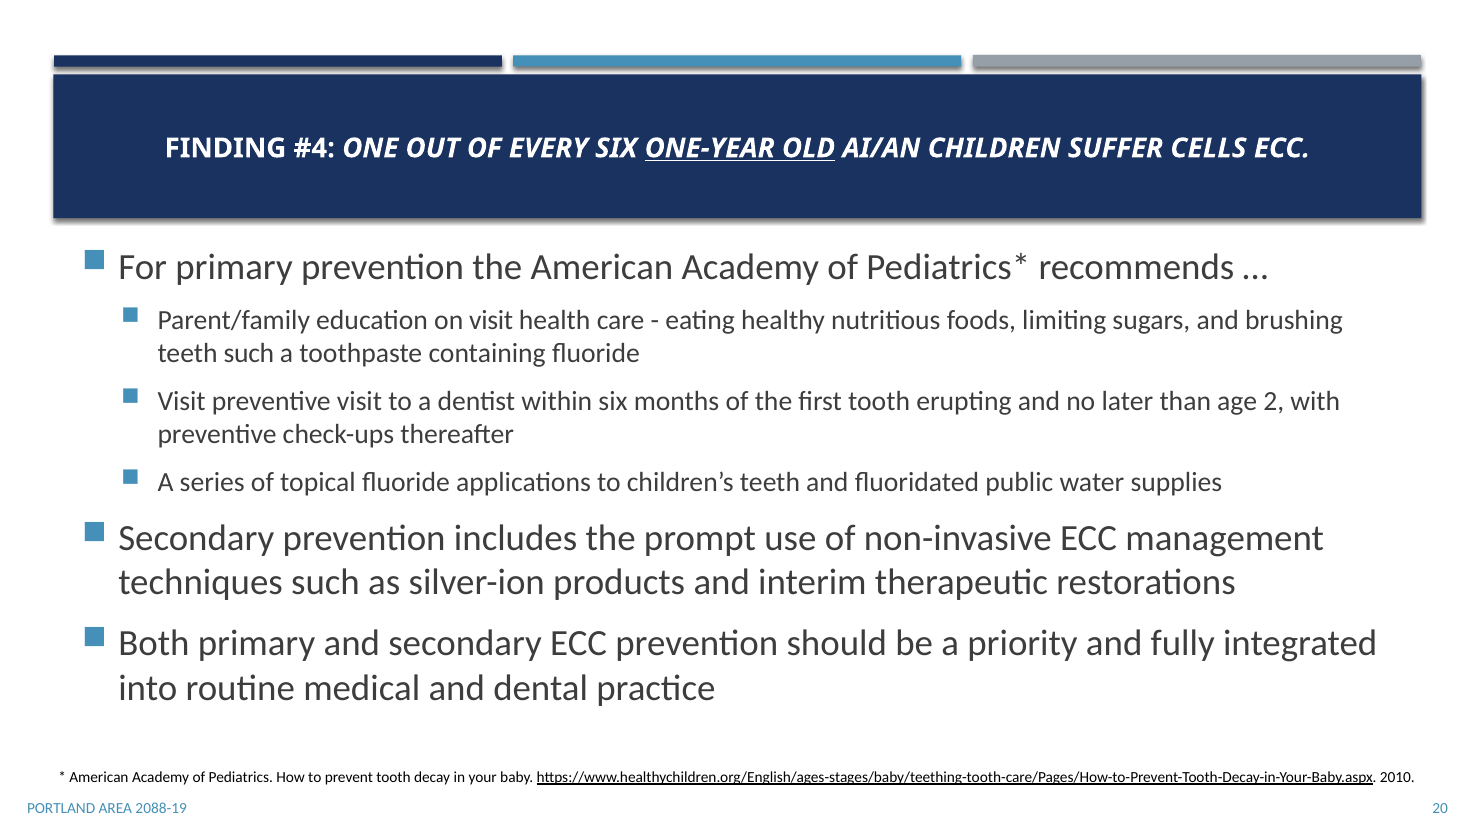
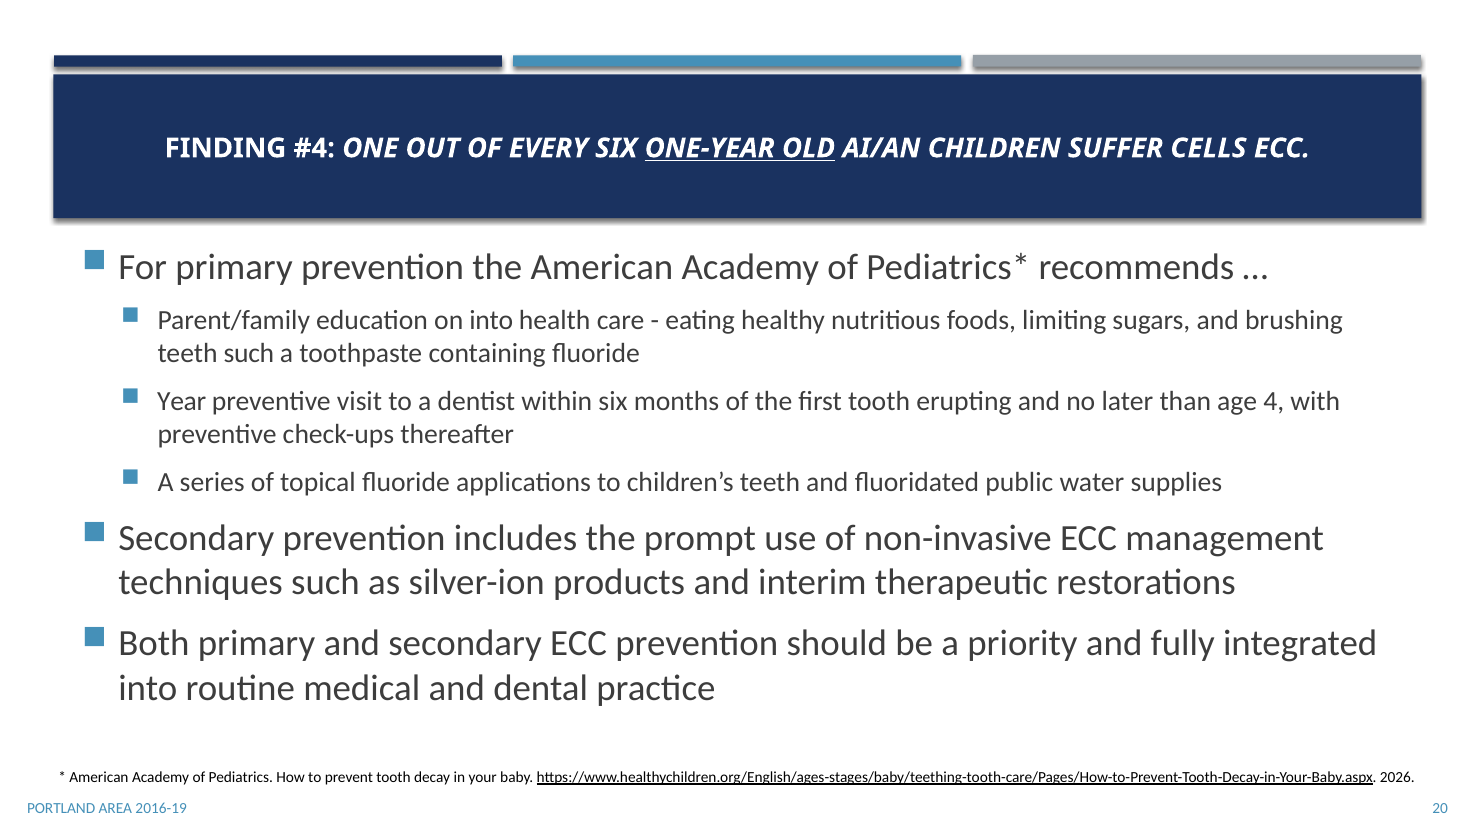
on visit: visit -> into (491, 320)
Visit: Visit -> Year (182, 401)
2: 2 -> 4 (1274, 401)
2010: 2010 -> 2026 (1397, 777)
2088-19: 2088-19 -> 2016-19 (161, 809)
